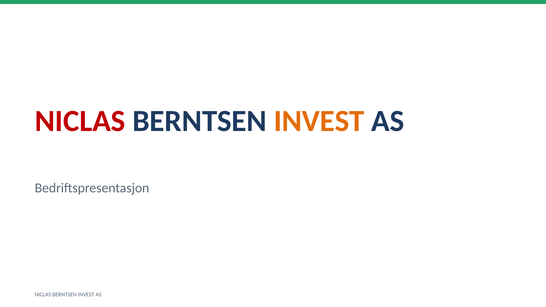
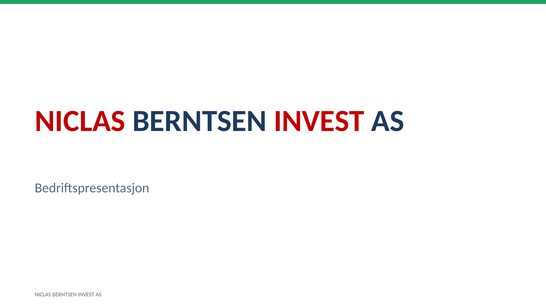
INVEST colour: orange -> red (319, 121)
